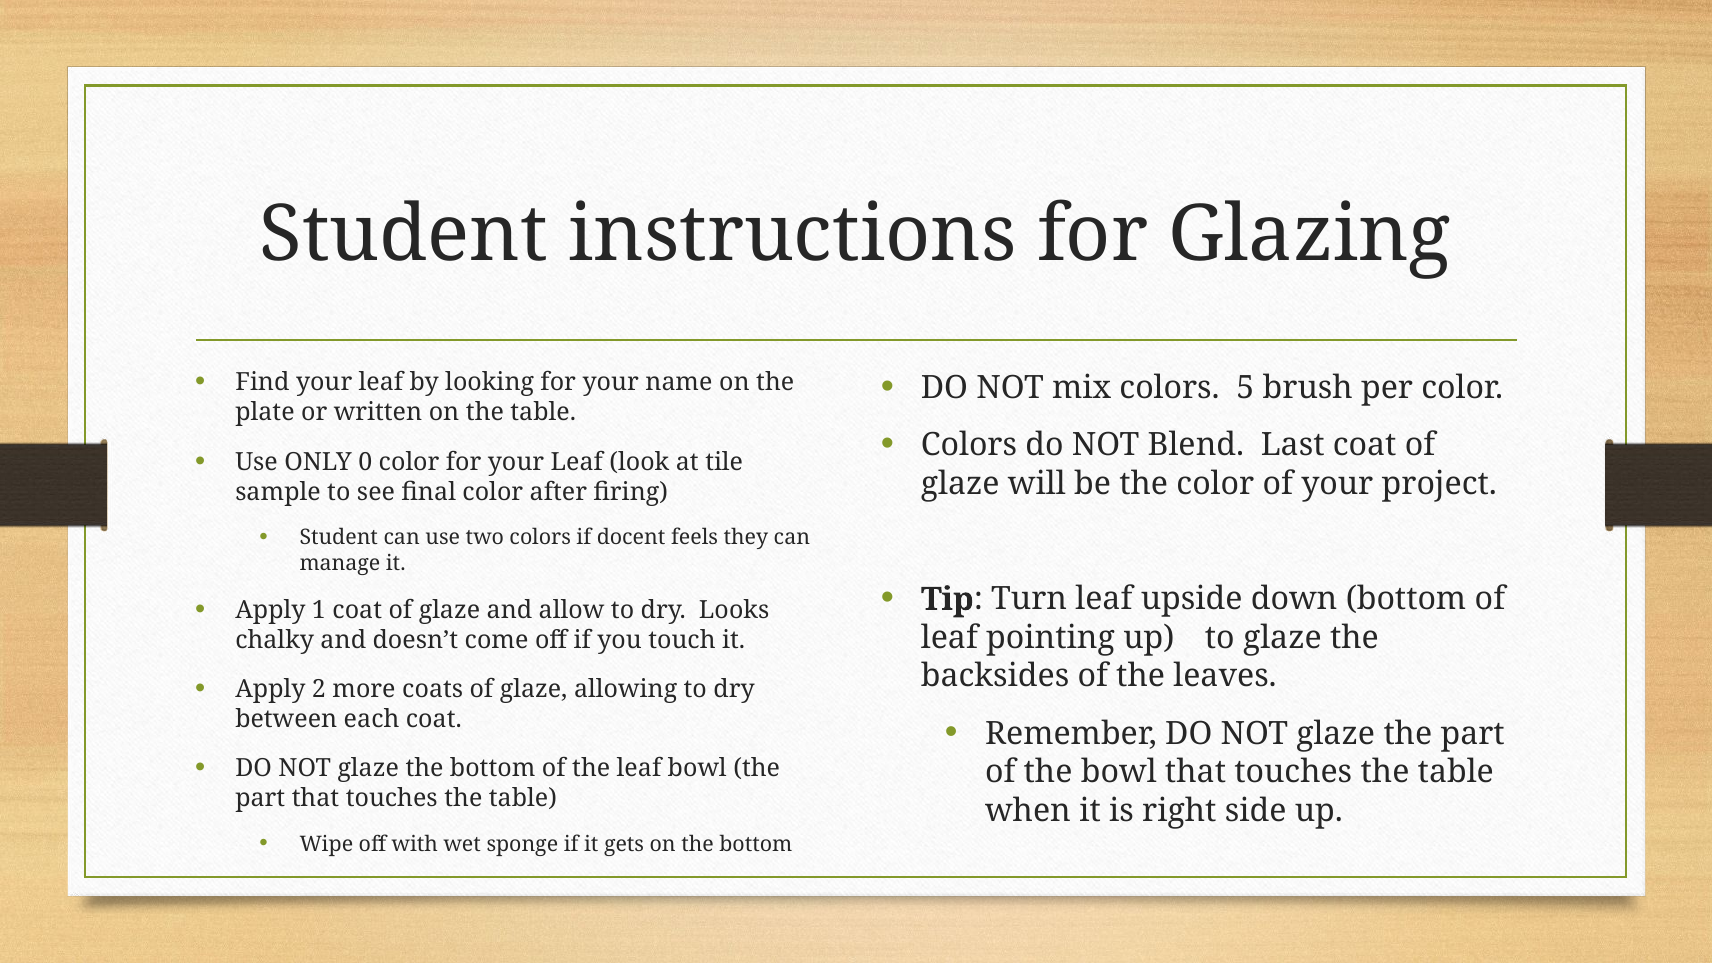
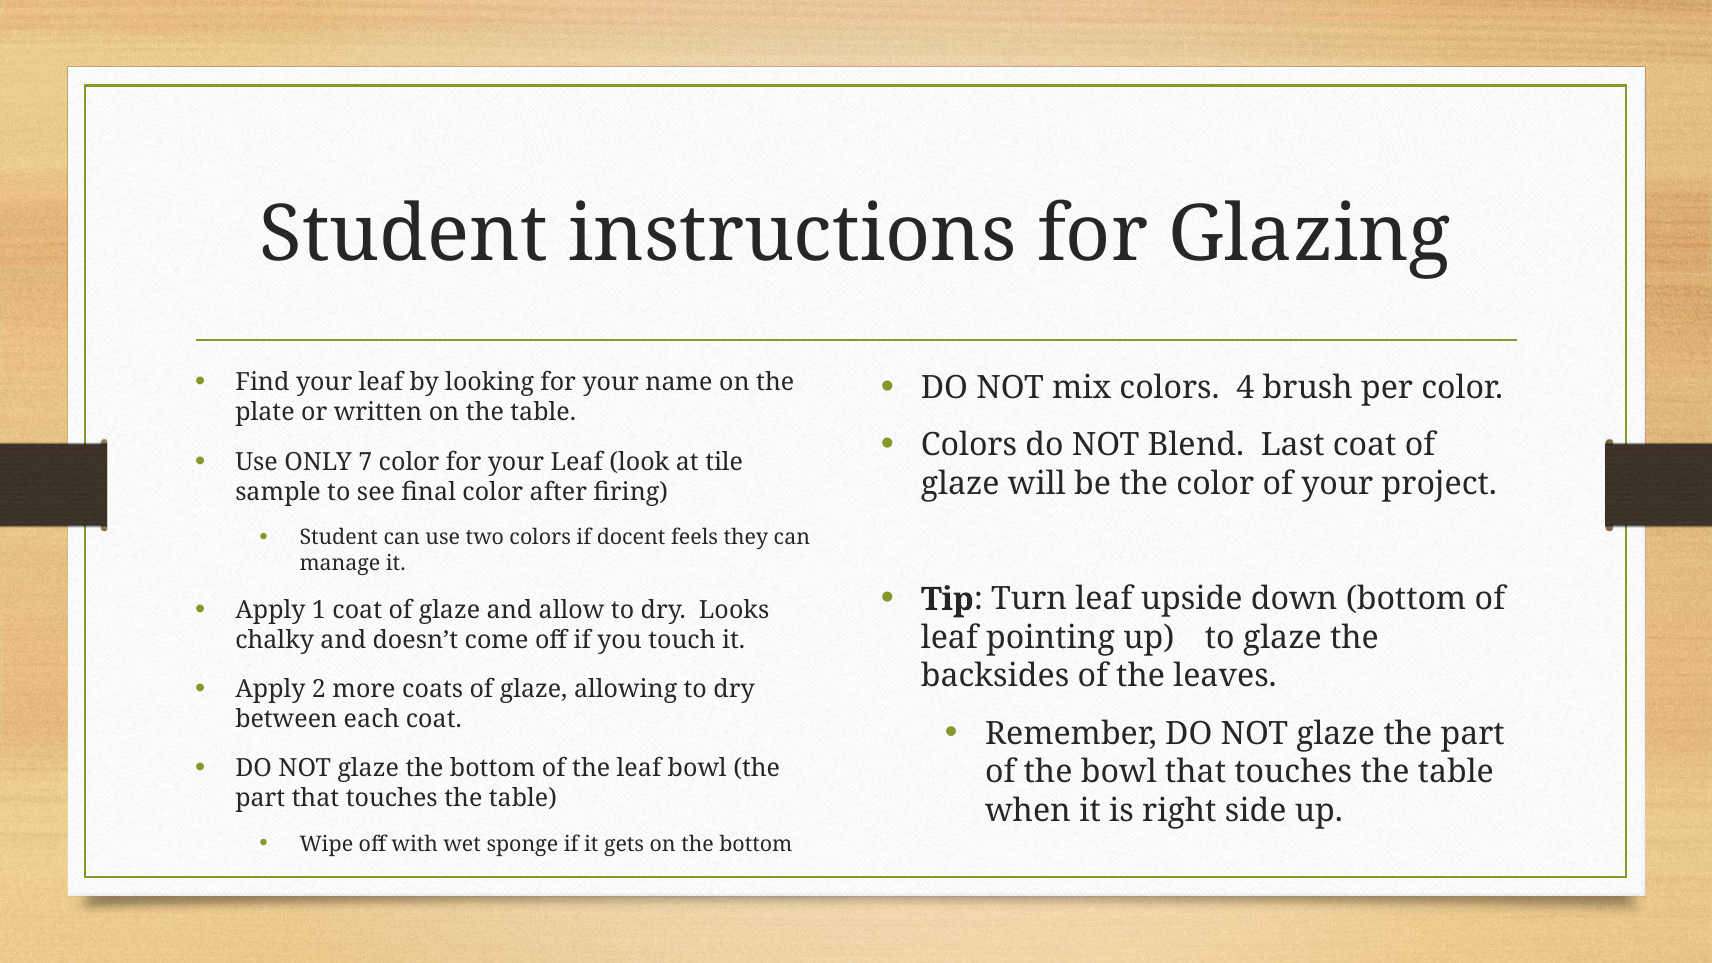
5: 5 -> 4 (1245, 387)
0: 0 -> 7 (365, 462)
